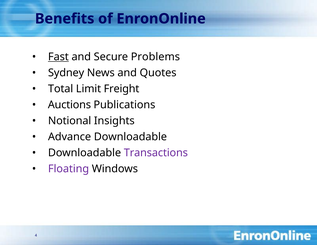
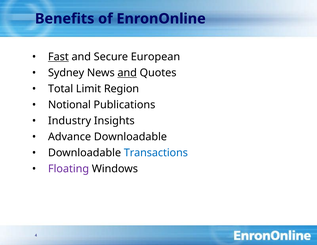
Problems: Problems -> European (155, 57)
and underline: none -> present (127, 73)
Freight: Freight -> Region (121, 89)
Auctions: Auctions -> Notional (69, 105)
Notional: Notional -> Industry (70, 121)
Transactions colour: purple -> blue (156, 153)
